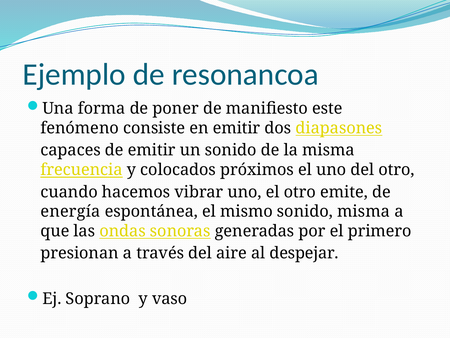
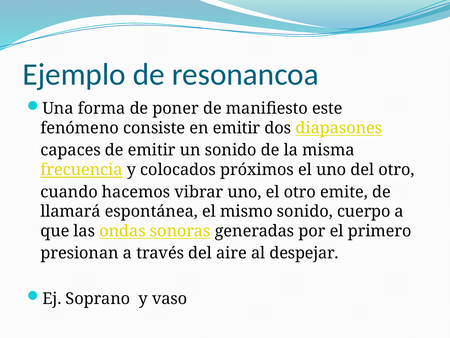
energía: energía -> llamará (71, 211)
sonido misma: misma -> cuerpo (364, 211)
